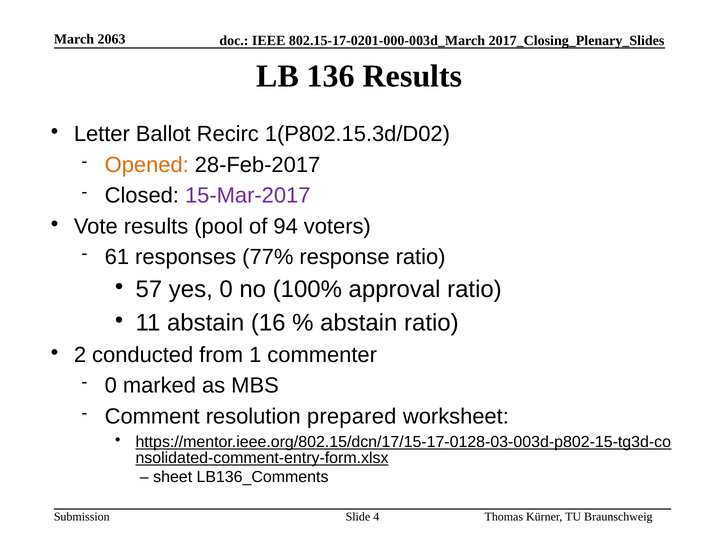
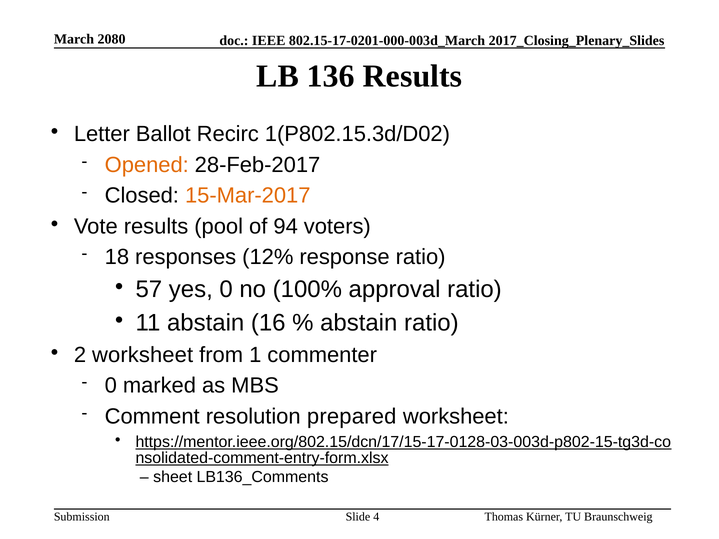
2063: 2063 -> 2080 (112, 39)
15-Mar-2017 colour: purple -> orange (248, 196)
61: 61 -> 18 (117, 257)
77%: 77% -> 12% (268, 257)
2 conducted: conducted -> worksheet (143, 355)
